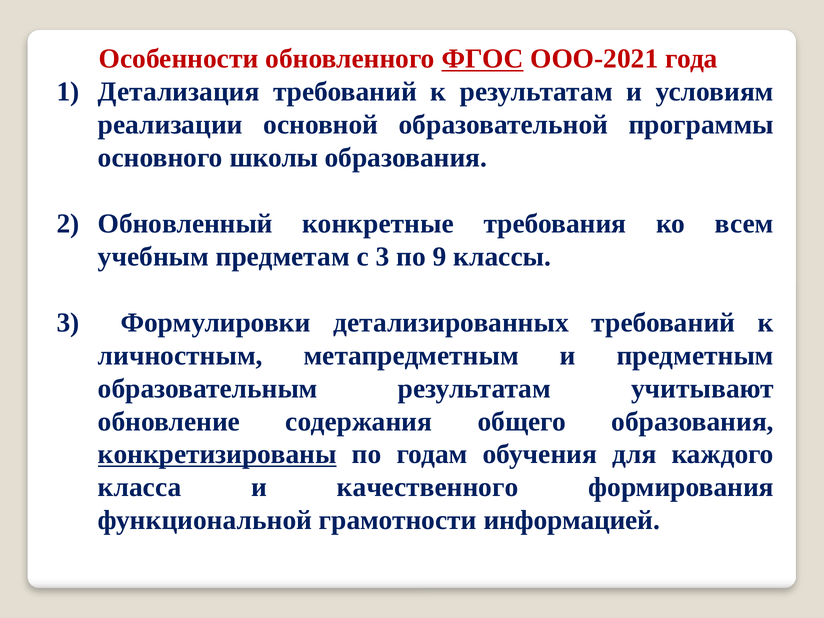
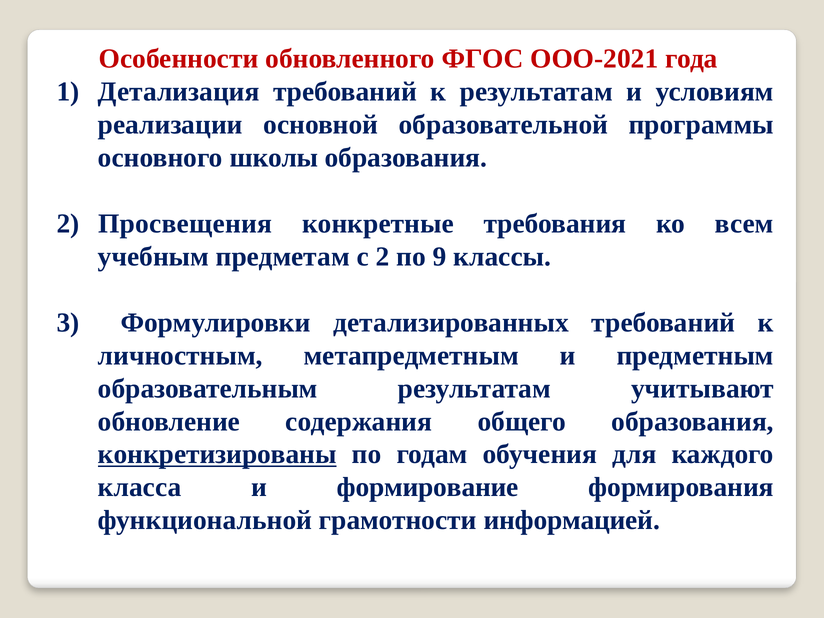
ФГОС underline: present -> none (483, 59)
Обновленный: Обновленный -> Просвещения (185, 224)
с 3: 3 -> 2 (383, 257)
качественного: качественного -> формирование (428, 487)
